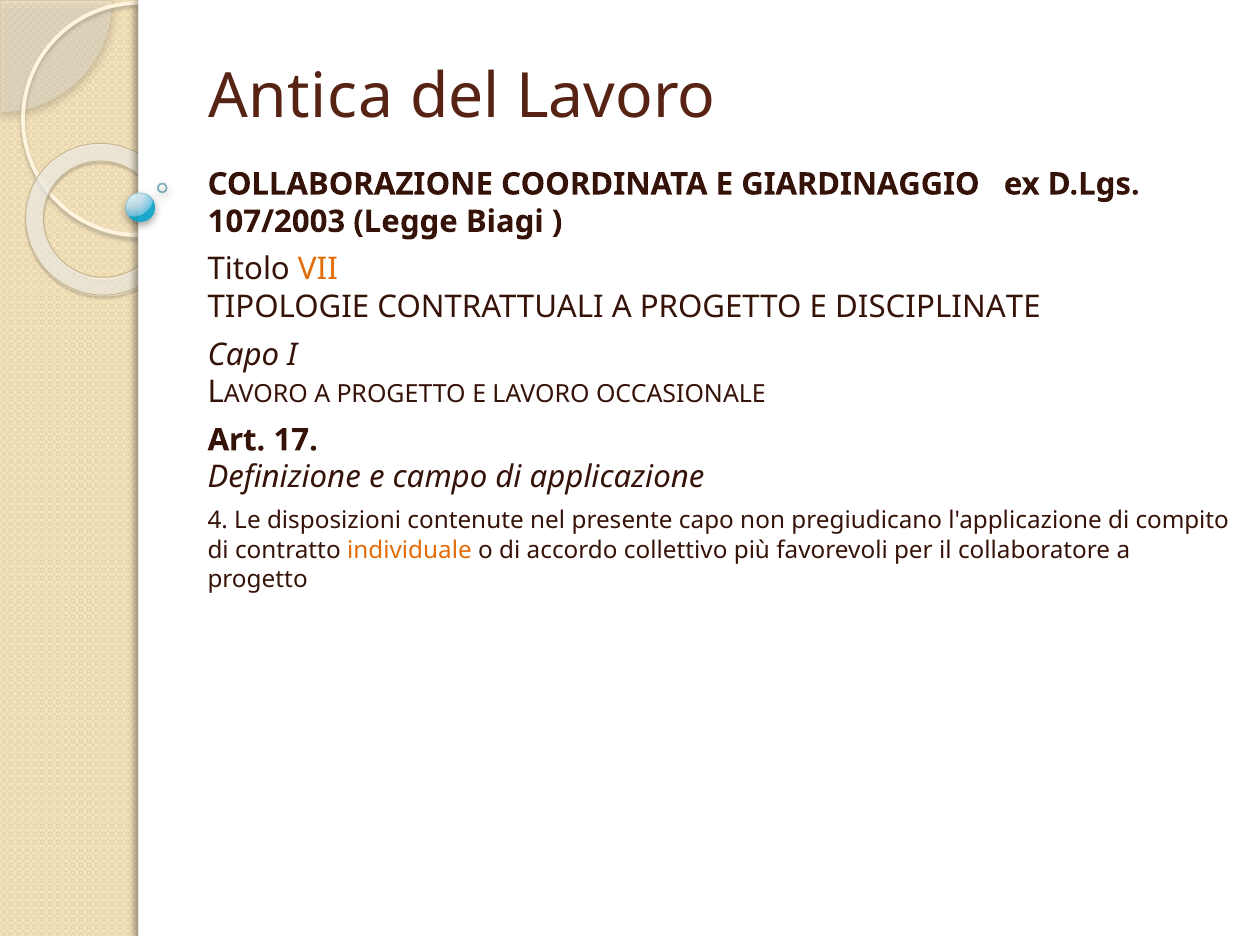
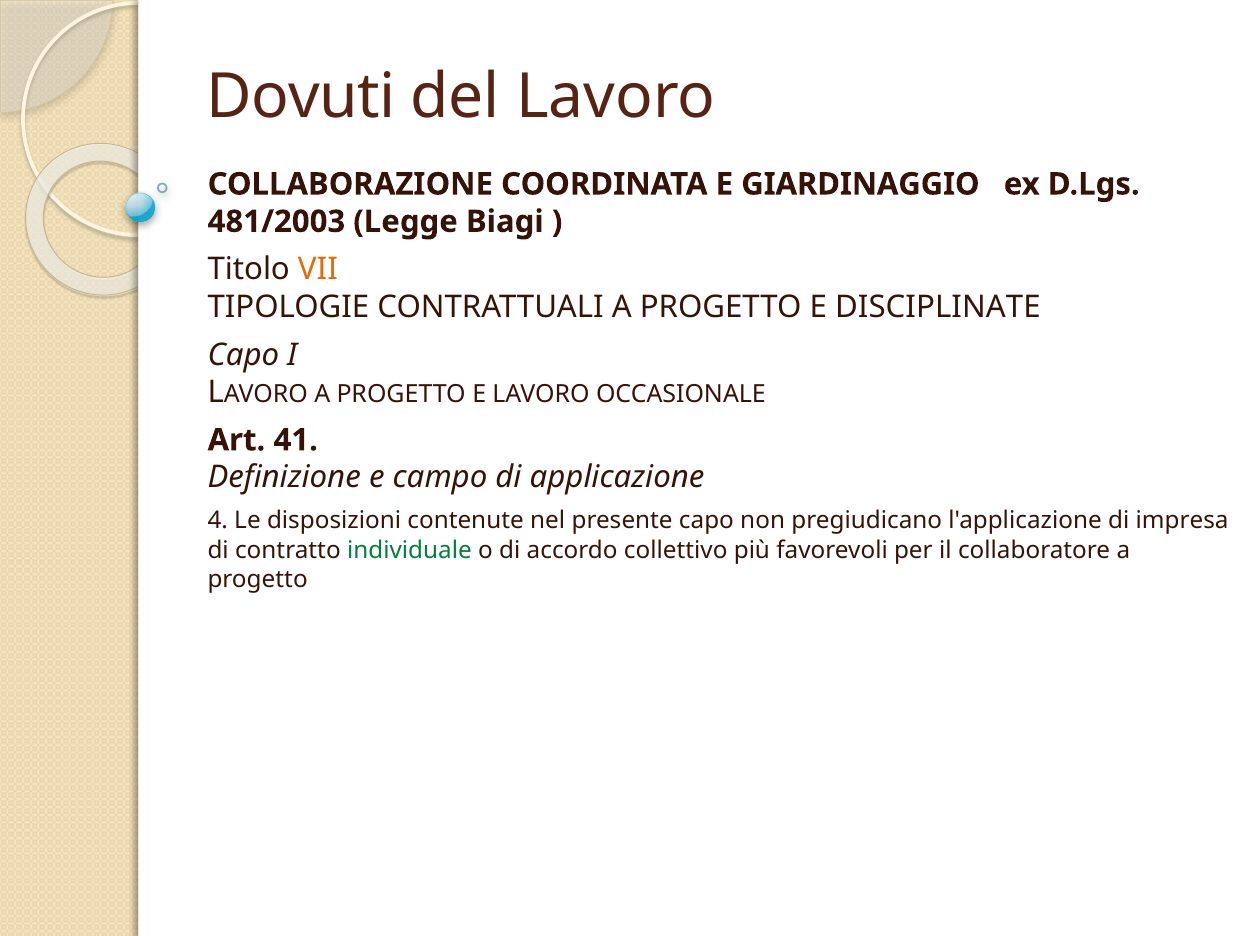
Antica: Antica -> Dovuti (301, 97)
107/2003: 107/2003 -> 481/2003 (276, 222)
17: 17 -> 41 (296, 440)
compito: compito -> impresa (1182, 521)
individuale colour: orange -> green (409, 550)
